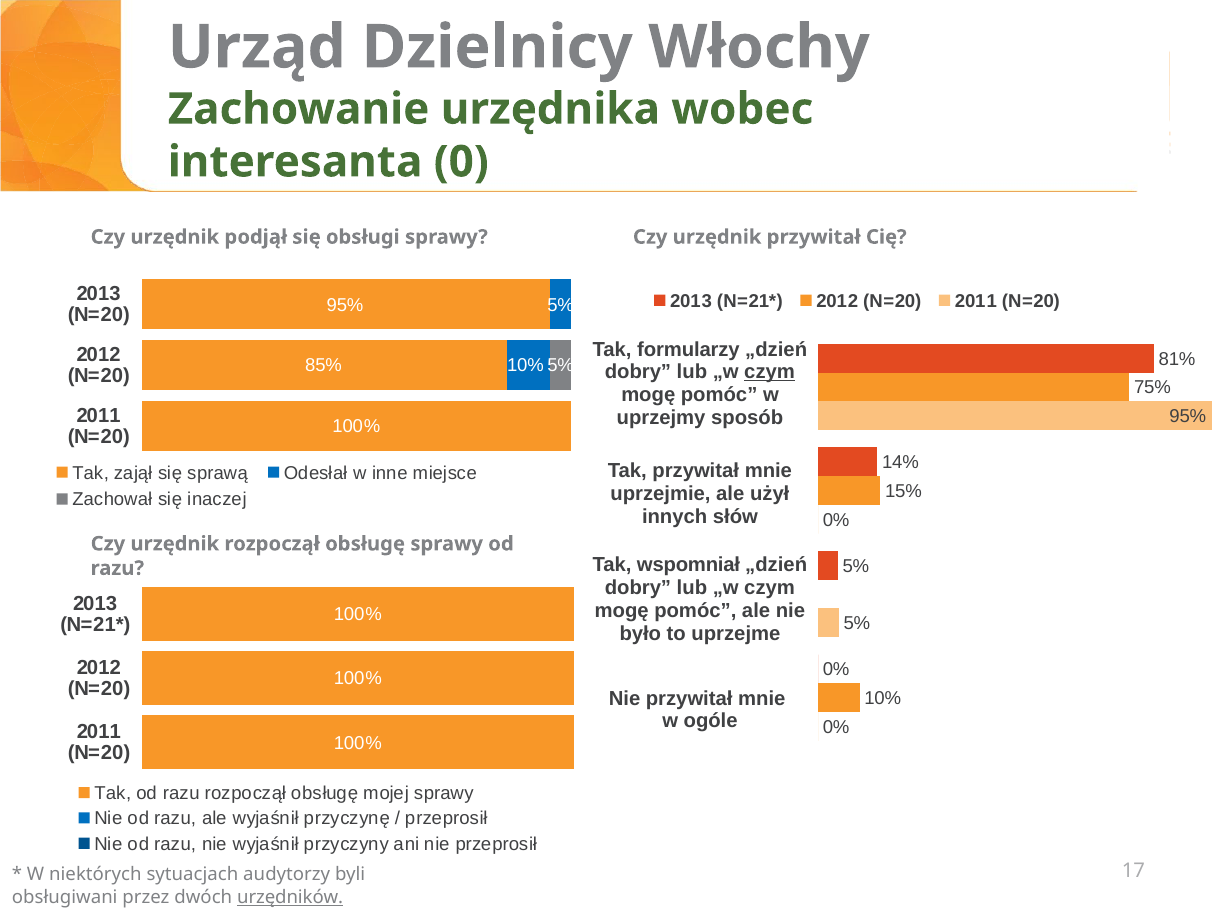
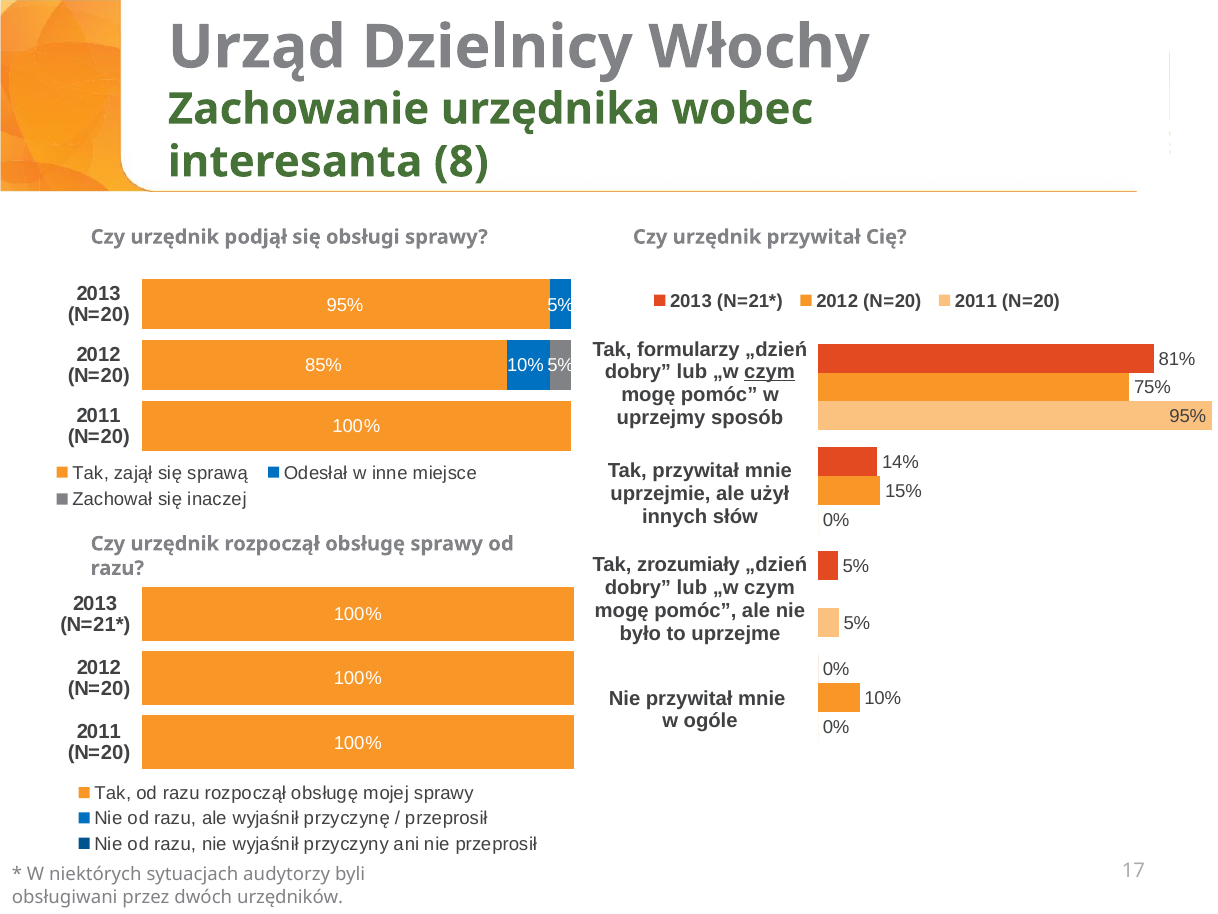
0: 0 -> 8 (461, 162)
wspomniał: wspomniał -> zrozumiały (689, 565)
urzędników underline: present -> none (290, 897)
